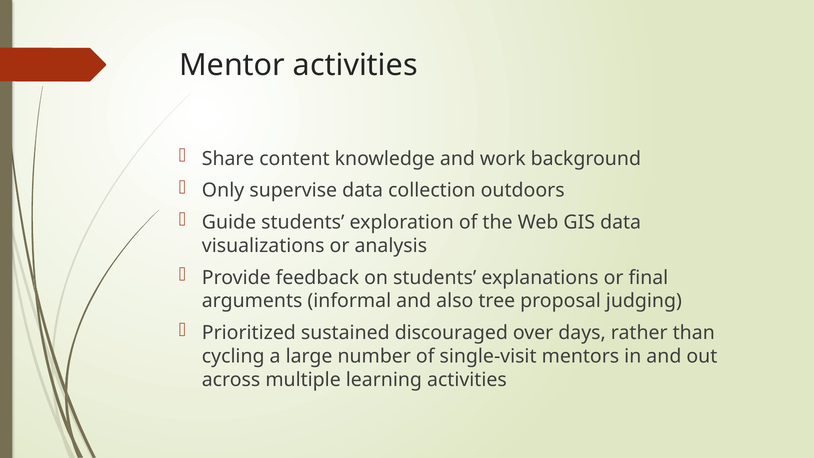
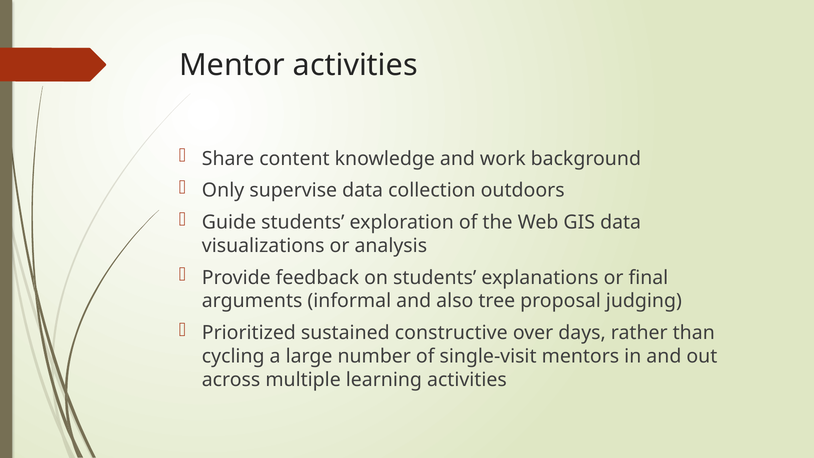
discouraged: discouraged -> constructive (451, 333)
